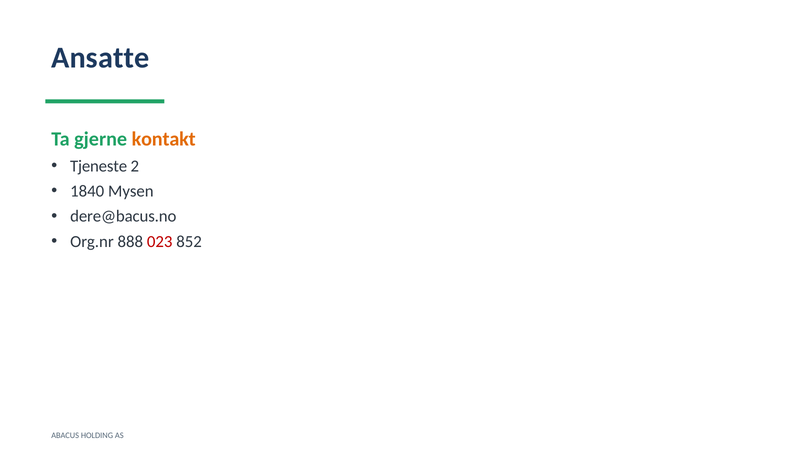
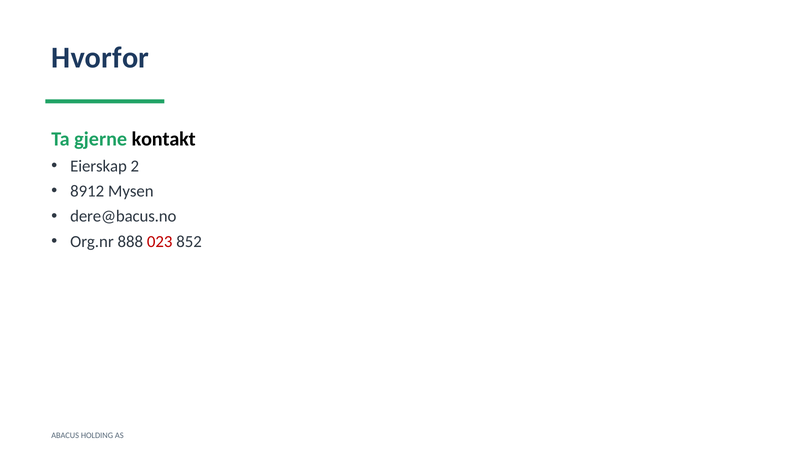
Ansatte: Ansatte -> Hvorfor (100, 58)
kontakt colour: orange -> black (164, 139)
Tjeneste: Tjeneste -> Eierskap (99, 166)
1840: 1840 -> 8912 (87, 191)
